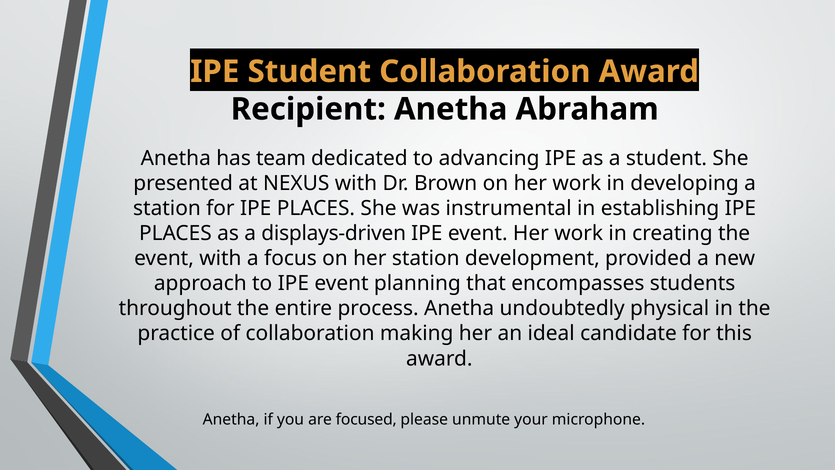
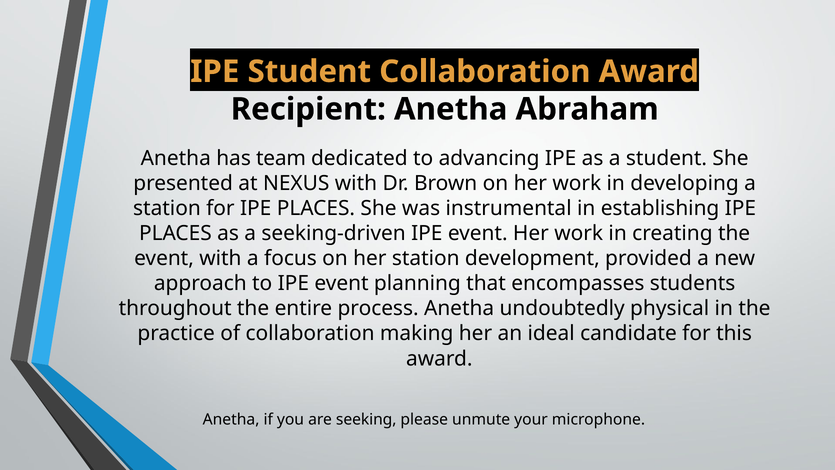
displays-driven: displays-driven -> seeking-driven (334, 233)
focused: focused -> seeking (366, 419)
